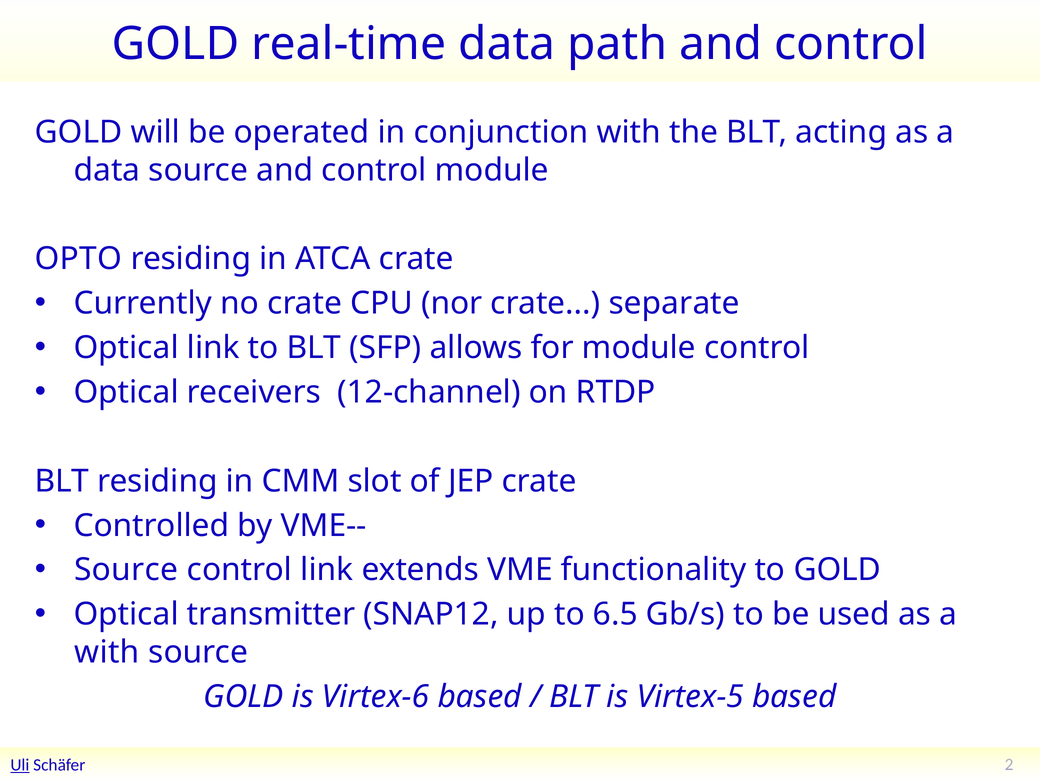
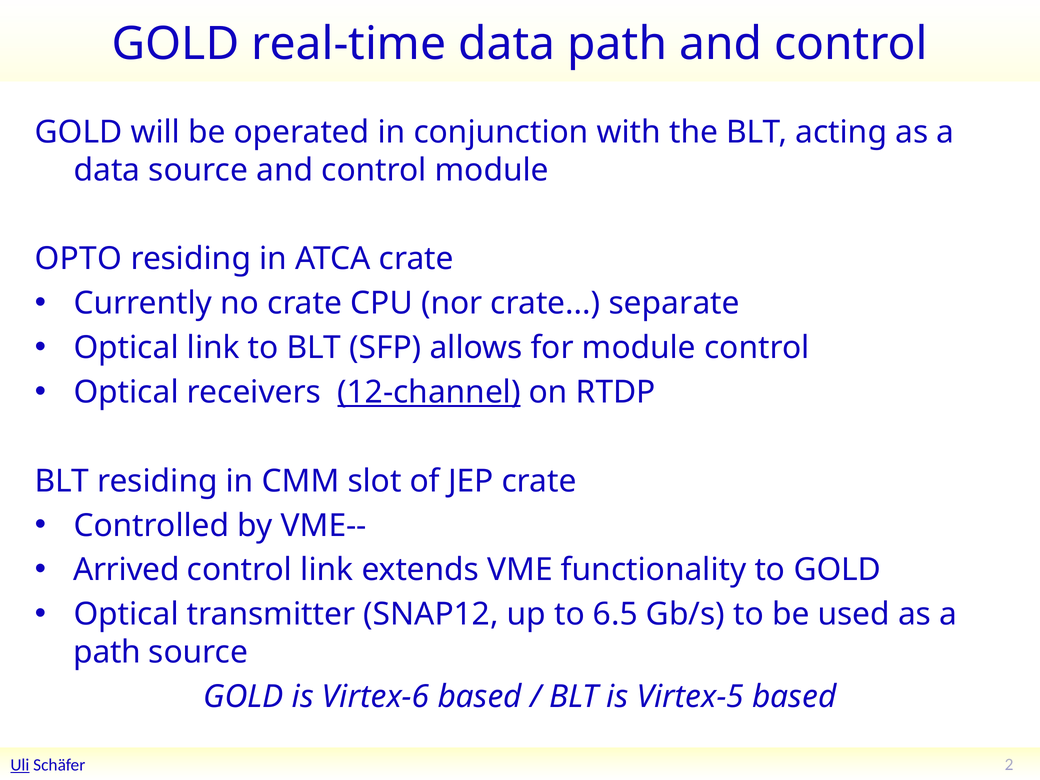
12-channel underline: none -> present (429, 392)
Source: Source -> Arrived (126, 570)
with: with -> path (107, 652)
